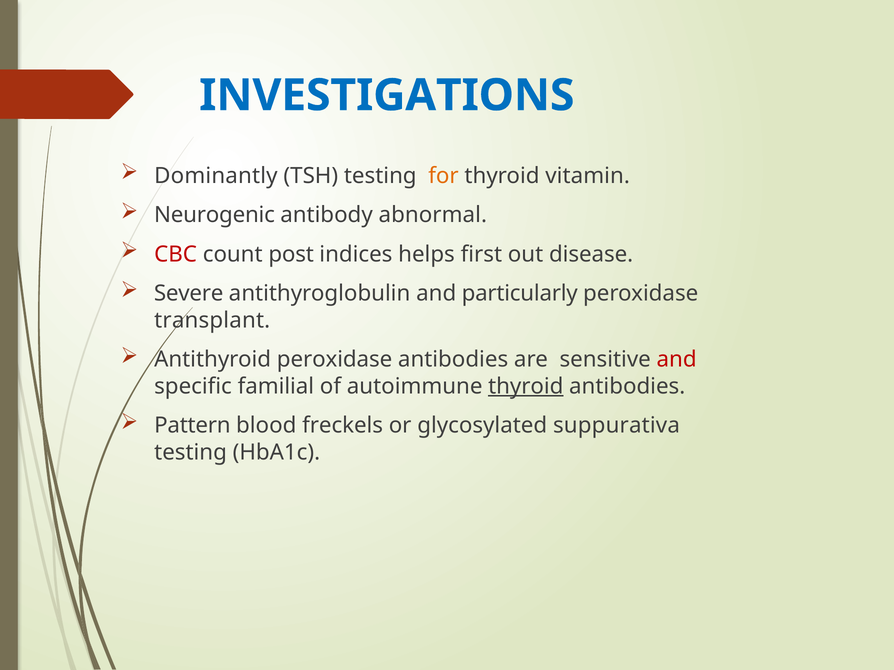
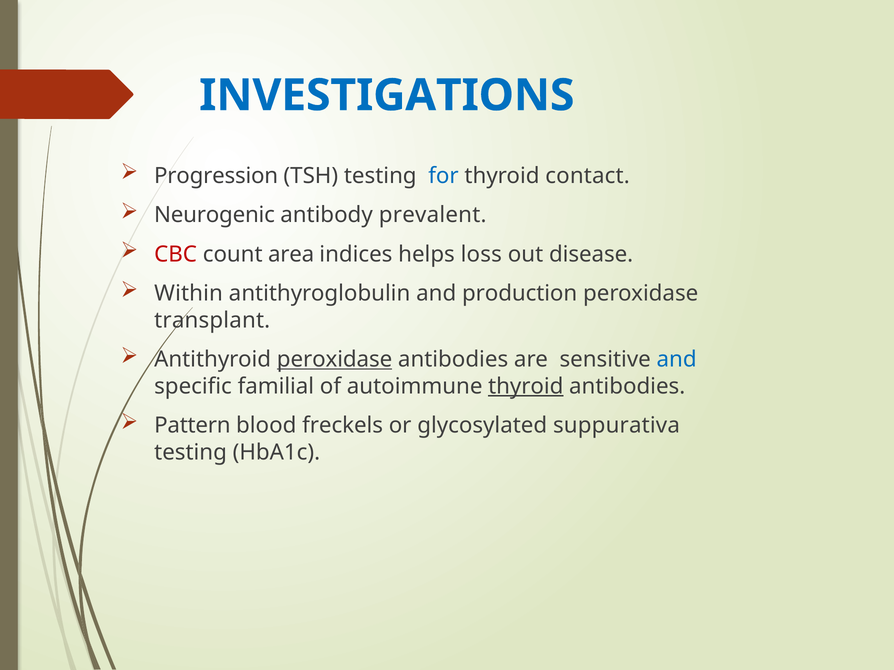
Dominantly: Dominantly -> Progression (216, 176)
for colour: orange -> blue (443, 176)
vitamin: vitamin -> contact (588, 176)
abnormal: abnormal -> prevalent (433, 215)
post: post -> area (291, 254)
first: first -> loss (481, 254)
Severe: Severe -> Within (189, 294)
particularly: particularly -> production (520, 294)
peroxidase underline: none -> present (335, 360)
and colour: red -> blue (677, 360)
